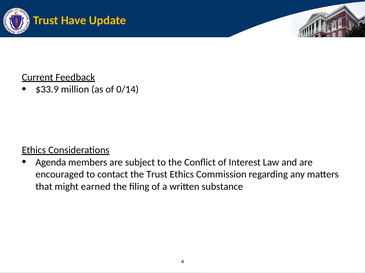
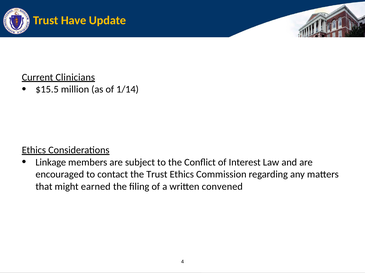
Feedback: Feedback -> Clinicians (75, 77)
$33.9: $33.9 -> $15.5 (47, 90)
0/14: 0/14 -> 1/14 (128, 90)
Agenda: Agenda -> Linkage (51, 163)
substance: substance -> convened (222, 187)
